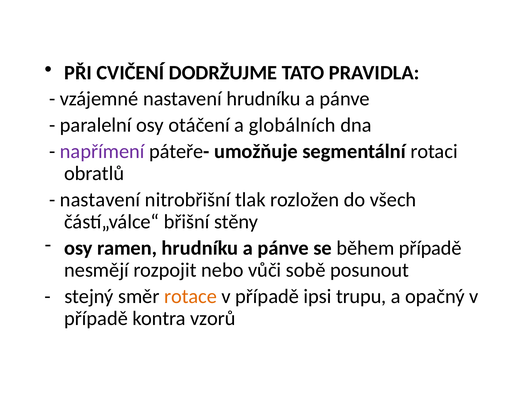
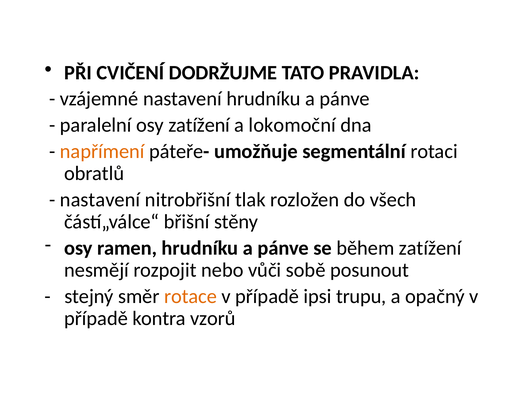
osy otáčení: otáčení -> zatížení (199, 125)
globálních: globálních -> lokomoční (292, 125)
napřímení colour: purple -> orange (102, 151)
během případě: případě -> zatížení (430, 248)
